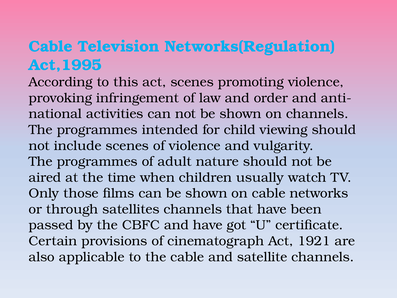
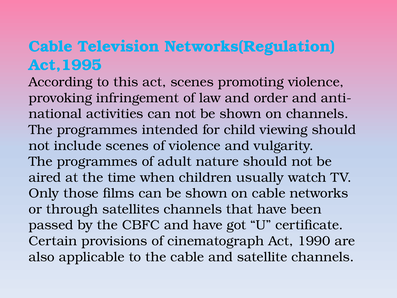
1921: 1921 -> 1990 (314, 241)
